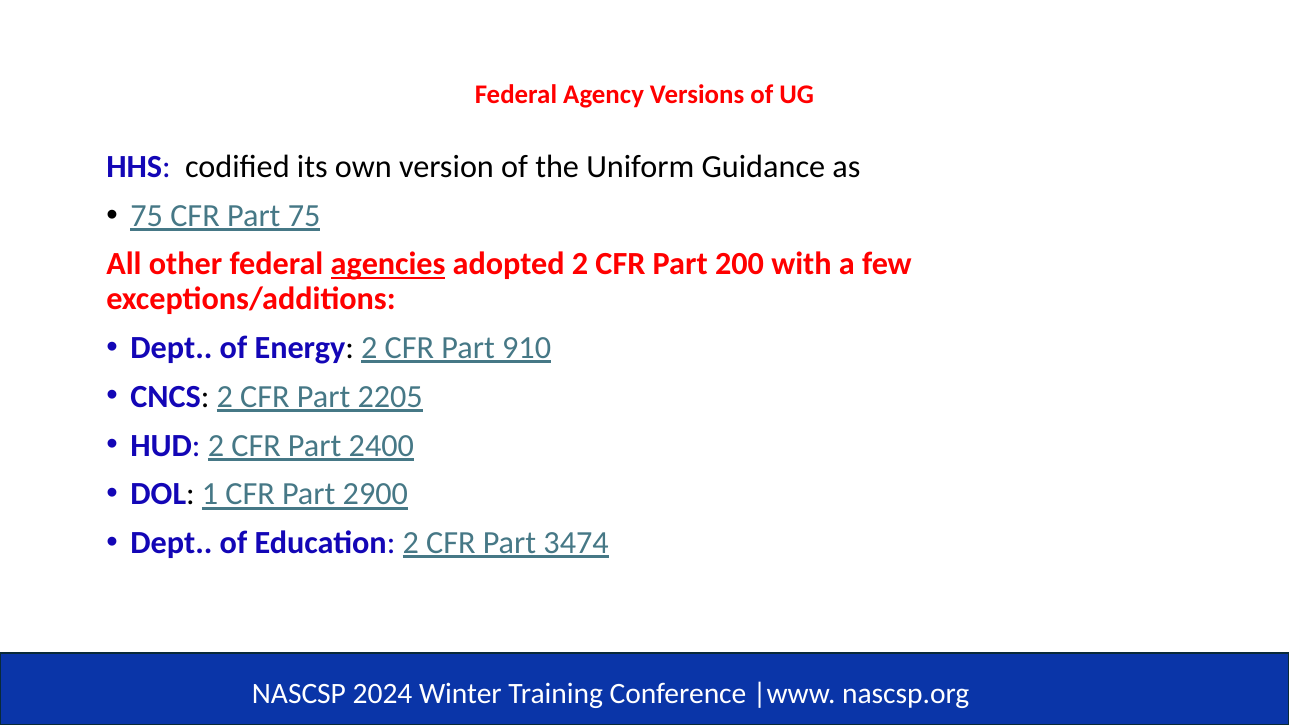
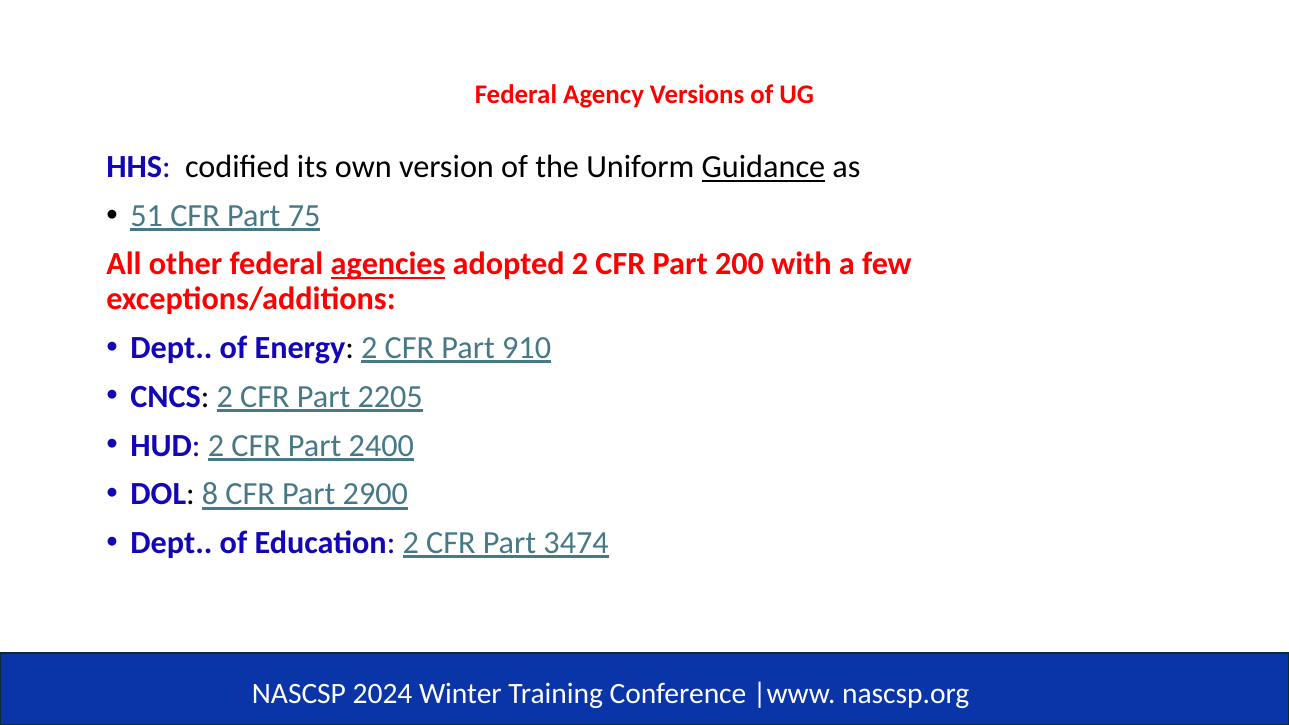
Guidance underline: none -> present (763, 167)
75: 75 -> 51 (147, 216)
1: 1 -> 8 (210, 494)
